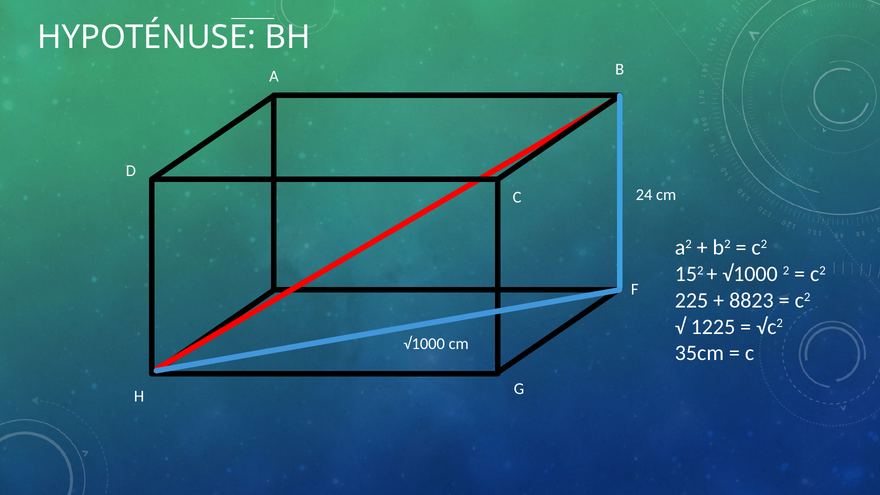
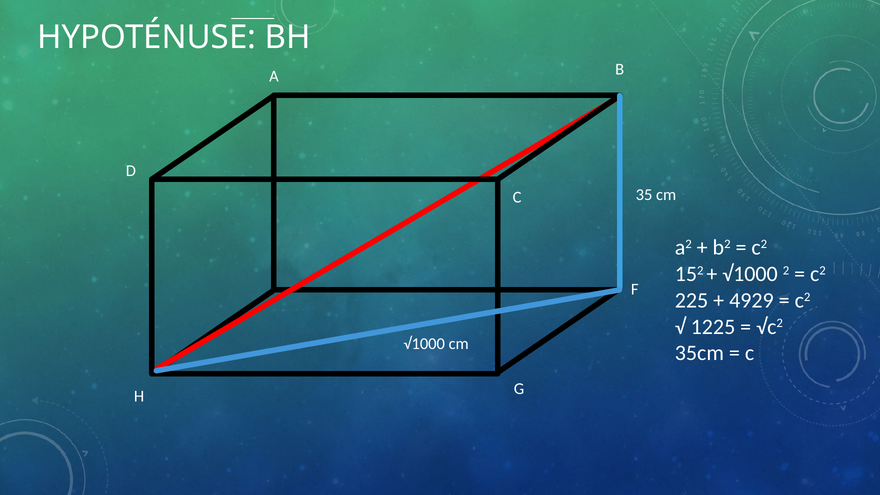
24: 24 -> 35 (644, 195)
8823: 8823 -> 4929 (751, 300)
